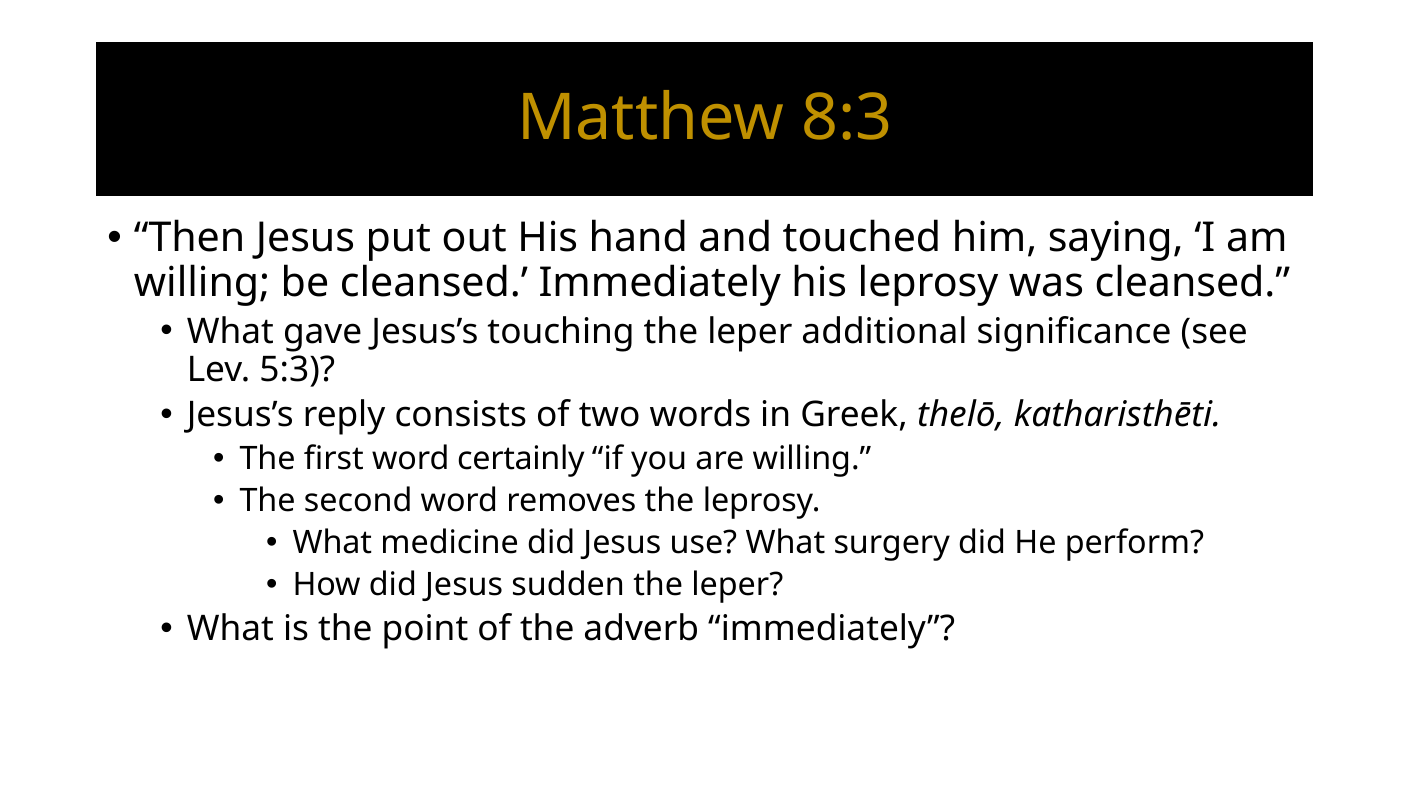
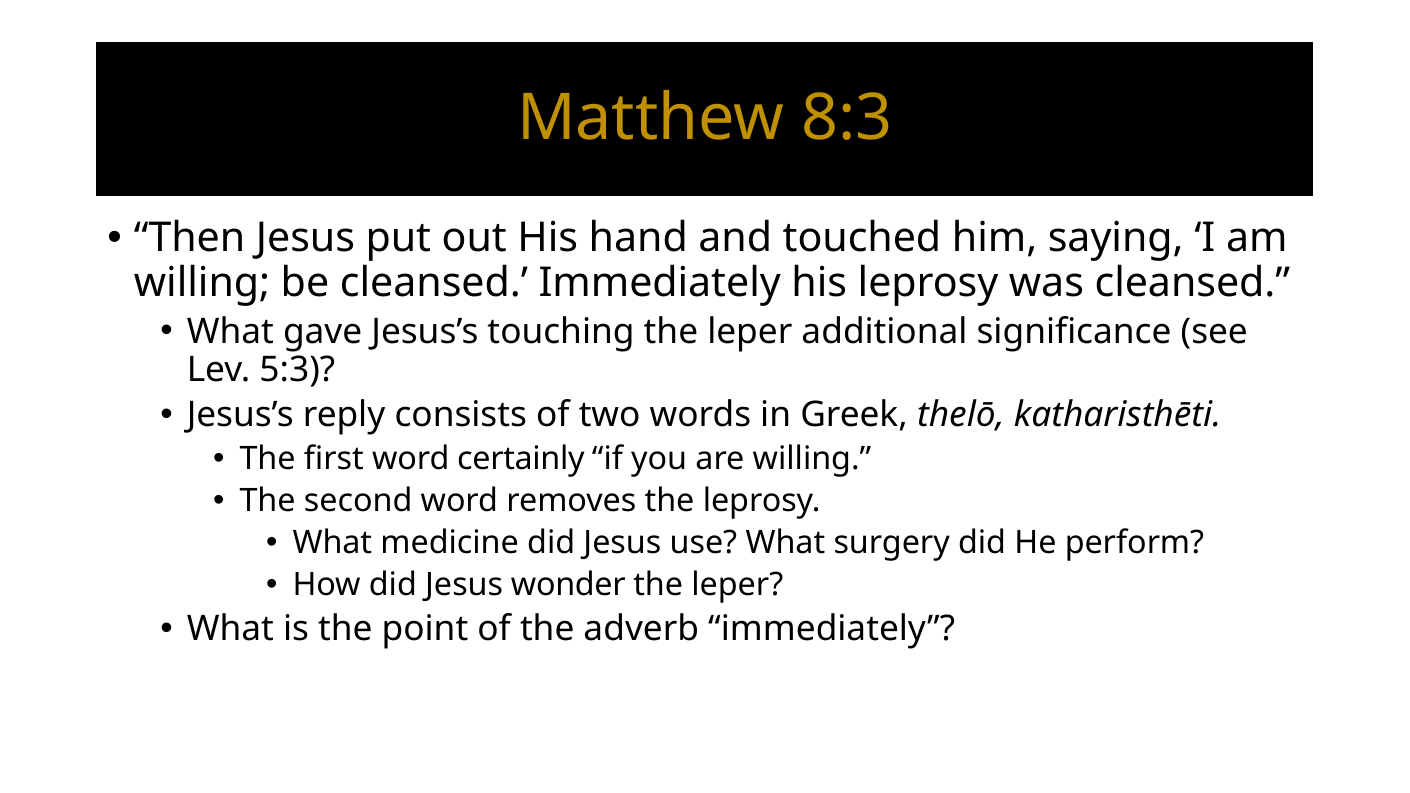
sudden: sudden -> wonder (568, 585)
